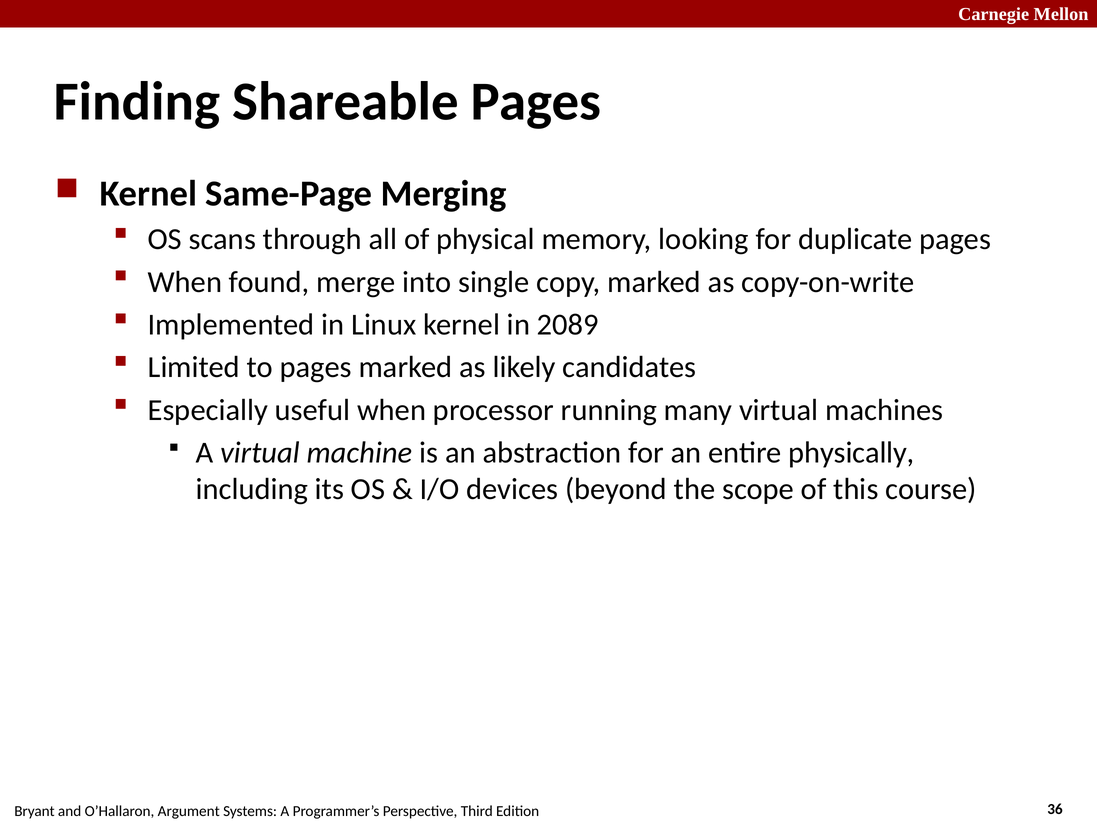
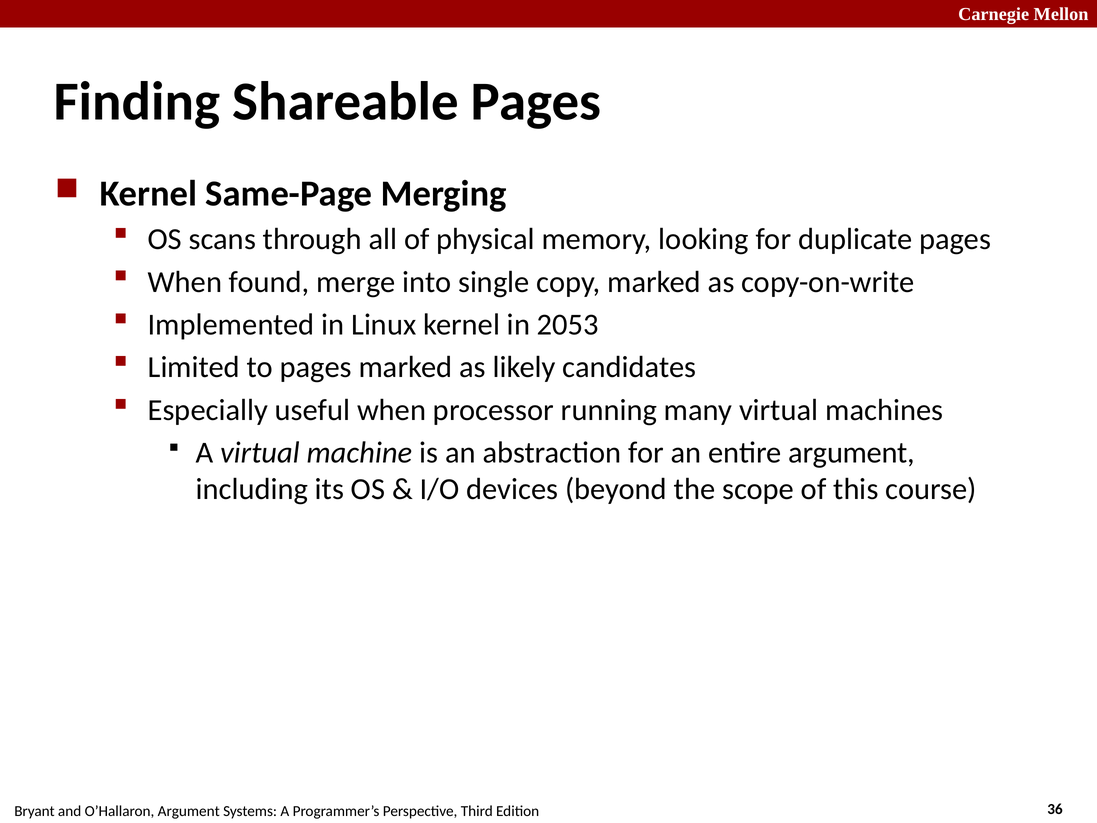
2089: 2089 -> 2053 (568, 325)
entire physically: physically -> argument (852, 453)
